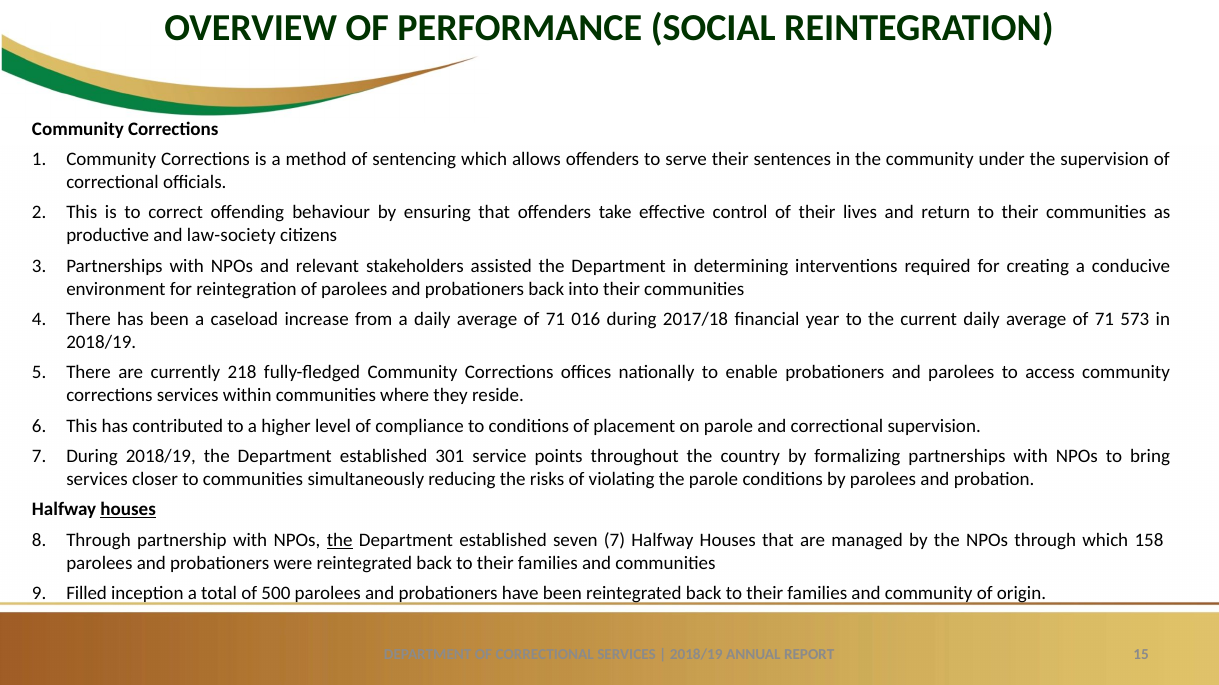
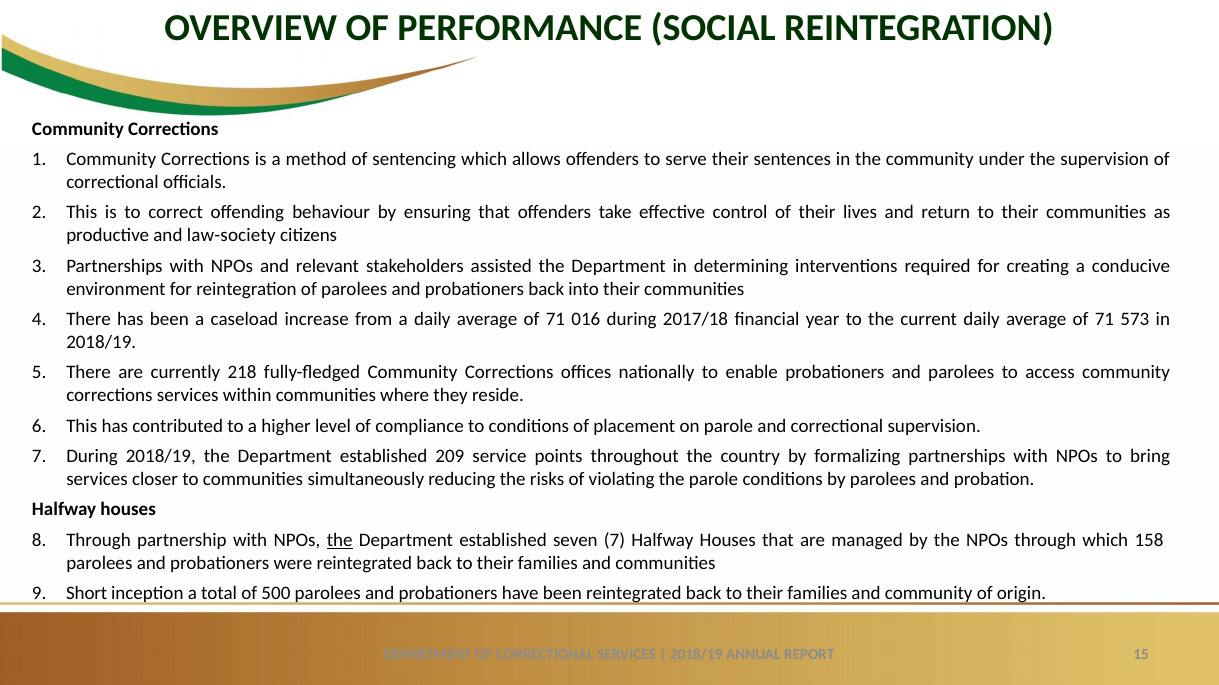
301: 301 -> 209 (450, 457)
houses underline: present -> none (128, 510)
Filled: Filled -> Short (87, 594)
